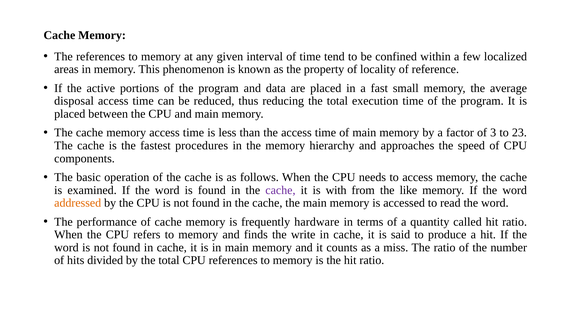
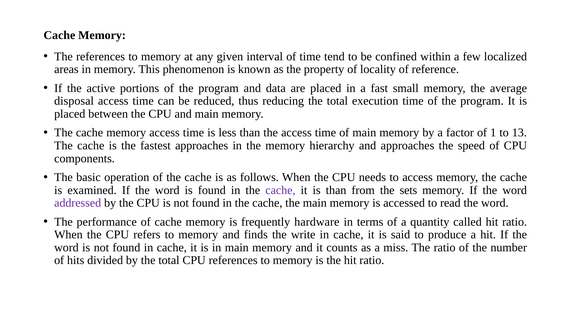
3: 3 -> 1 (493, 133)
23: 23 -> 13 (519, 133)
fastest procedures: procedures -> approaches (202, 146)
is with: with -> than (336, 190)
like: like -> sets (408, 190)
addressed colour: orange -> purple (78, 203)
